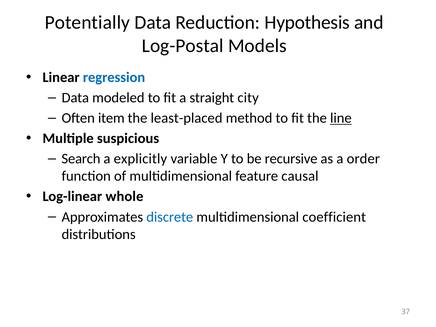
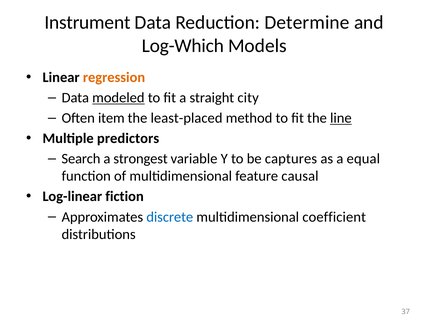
Potentially: Potentially -> Instrument (87, 22)
Hypothesis: Hypothesis -> Determine (307, 22)
Log-Postal: Log-Postal -> Log-Which (183, 46)
regression colour: blue -> orange (114, 77)
modeled underline: none -> present (118, 98)
suspicious: suspicious -> predictors (128, 138)
explicitly: explicitly -> strongest (141, 159)
recursive: recursive -> captures (291, 159)
order: order -> equal (363, 159)
whole: whole -> fiction (125, 197)
